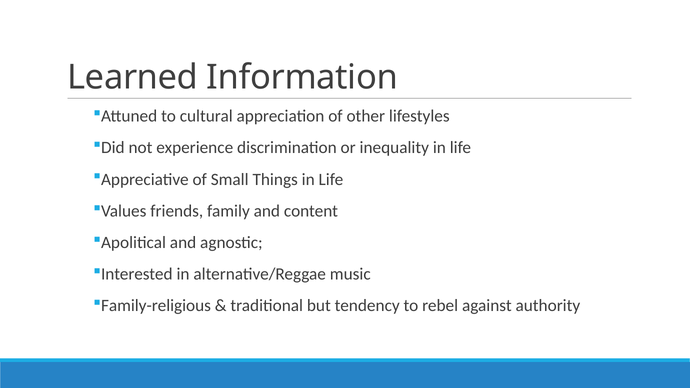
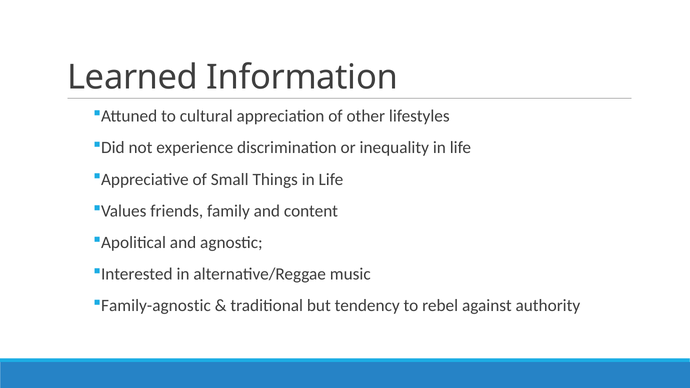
Family-religious: Family-religious -> Family-agnostic (156, 306)
